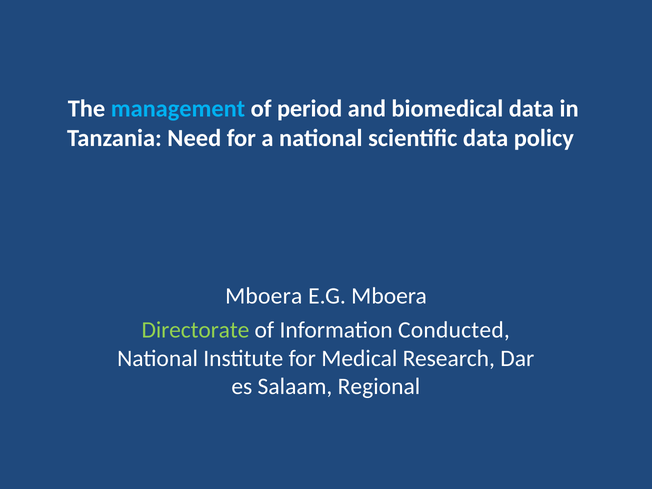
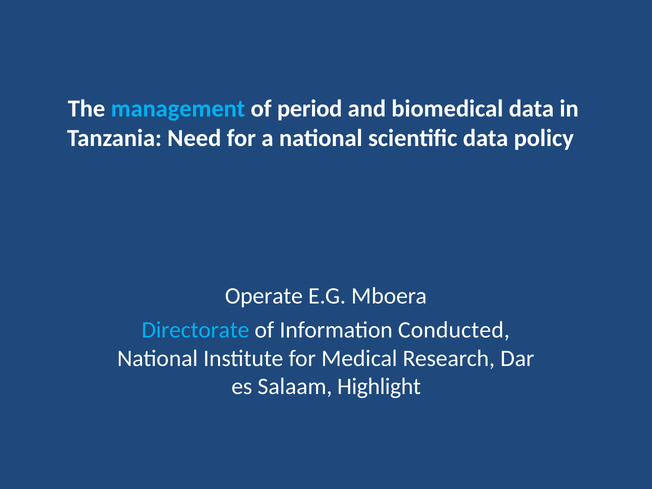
Mboera: Mboera -> Operate (264, 296)
Directorate colour: light green -> light blue (195, 330)
Regional: Regional -> Highlight (379, 387)
